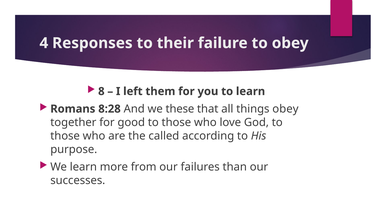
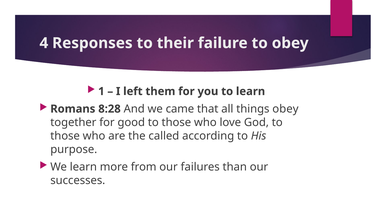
8: 8 -> 1 (101, 91)
these: these -> came (180, 109)
